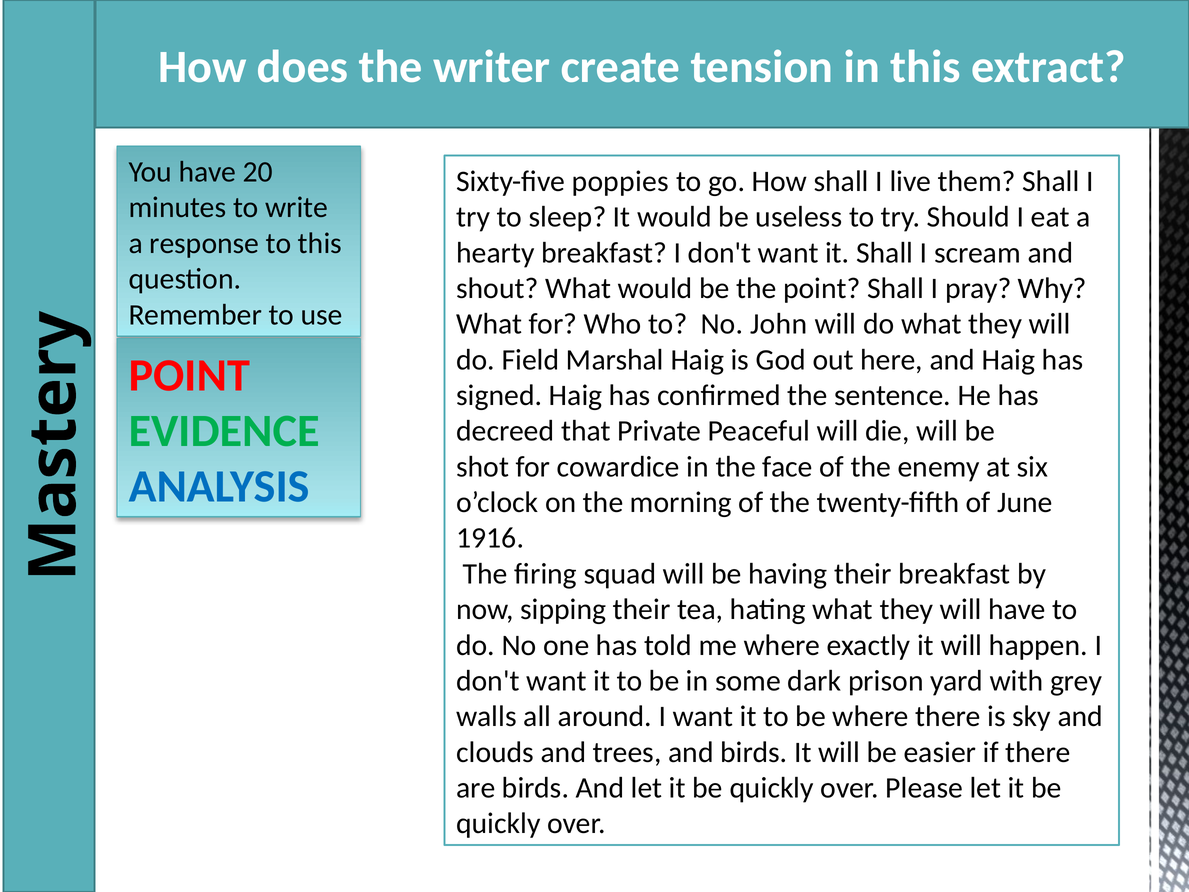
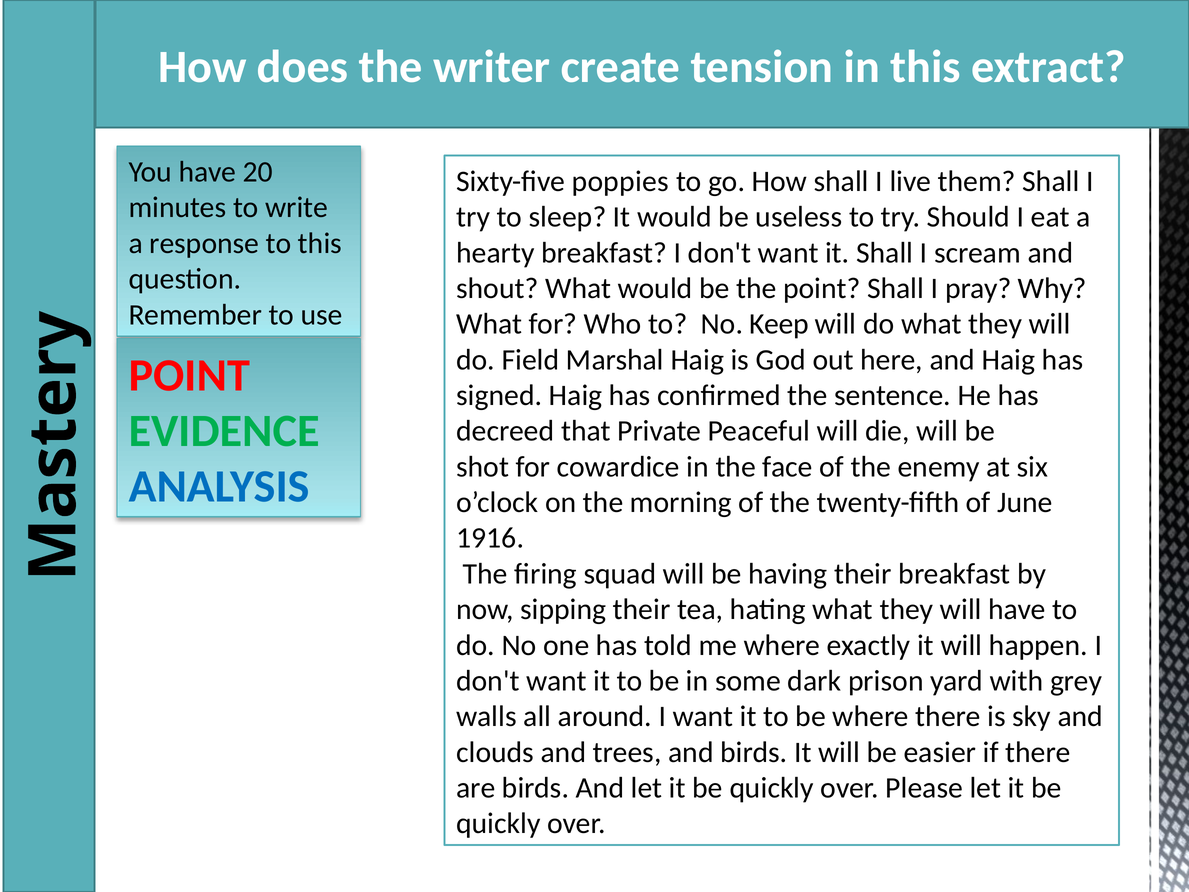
John: John -> Keep (779, 324)
